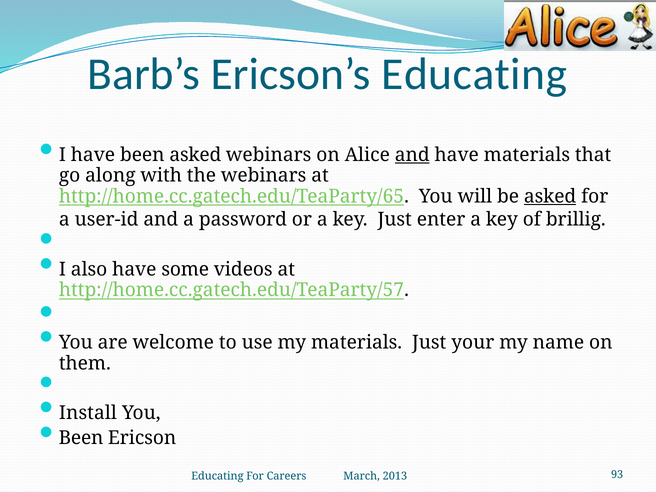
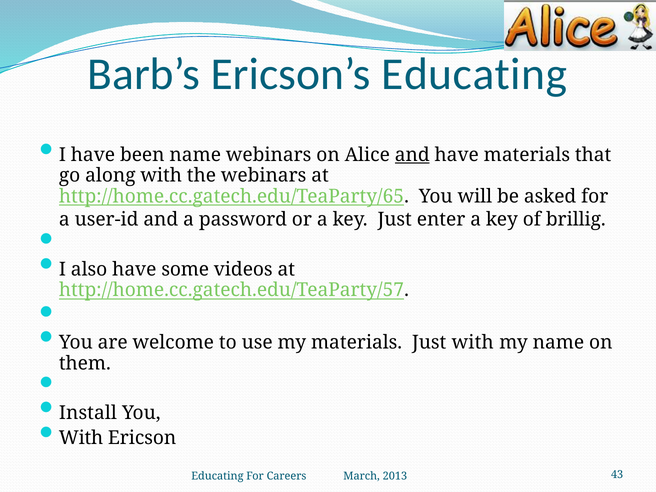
been asked: asked -> name (195, 155)
asked underline: present -> none (550, 196)
Just your: your -> with (473, 343)
Been: Been -> With (81, 438)
93: 93 -> 43 (617, 475)
